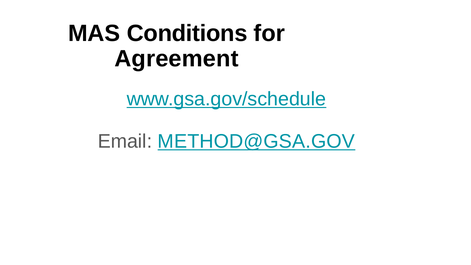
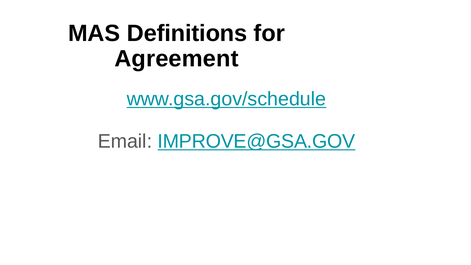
Conditions: Conditions -> Definitions (187, 33)
METHOD@GSA.GOV: METHOD@GSA.GOV -> IMPROVE@GSA.GOV (256, 141)
